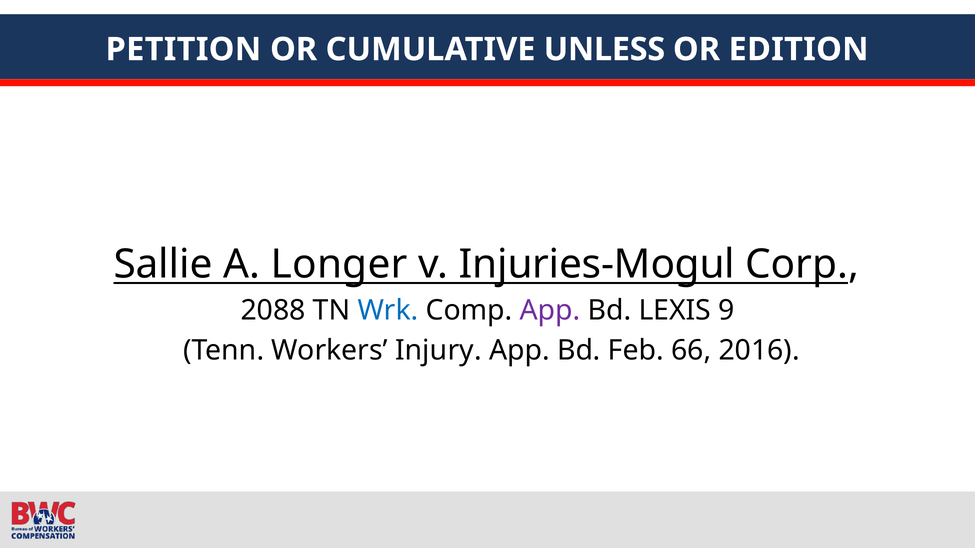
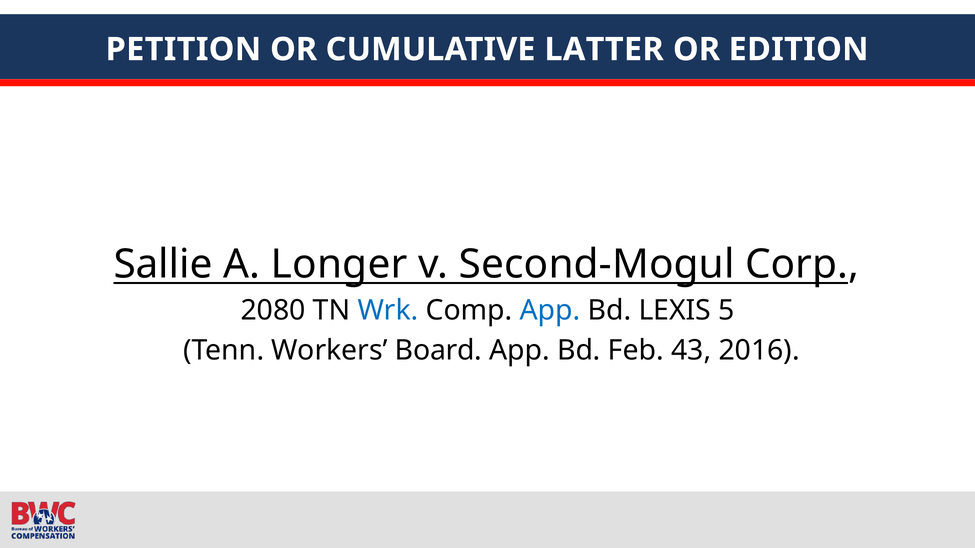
UNLESS: UNLESS -> LATTER (604, 49)
Injuries-Mogul: Injuries-Mogul -> Second-Mogul (597, 265)
2088: 2088 -> 2080 (273, 311)
App colour: purple -> blue (550, 311)
9: 9 -> 5 (727, 311)
Injury: Injury -> Board (439, 351)
66: 66 -> 43 (691, 351)
